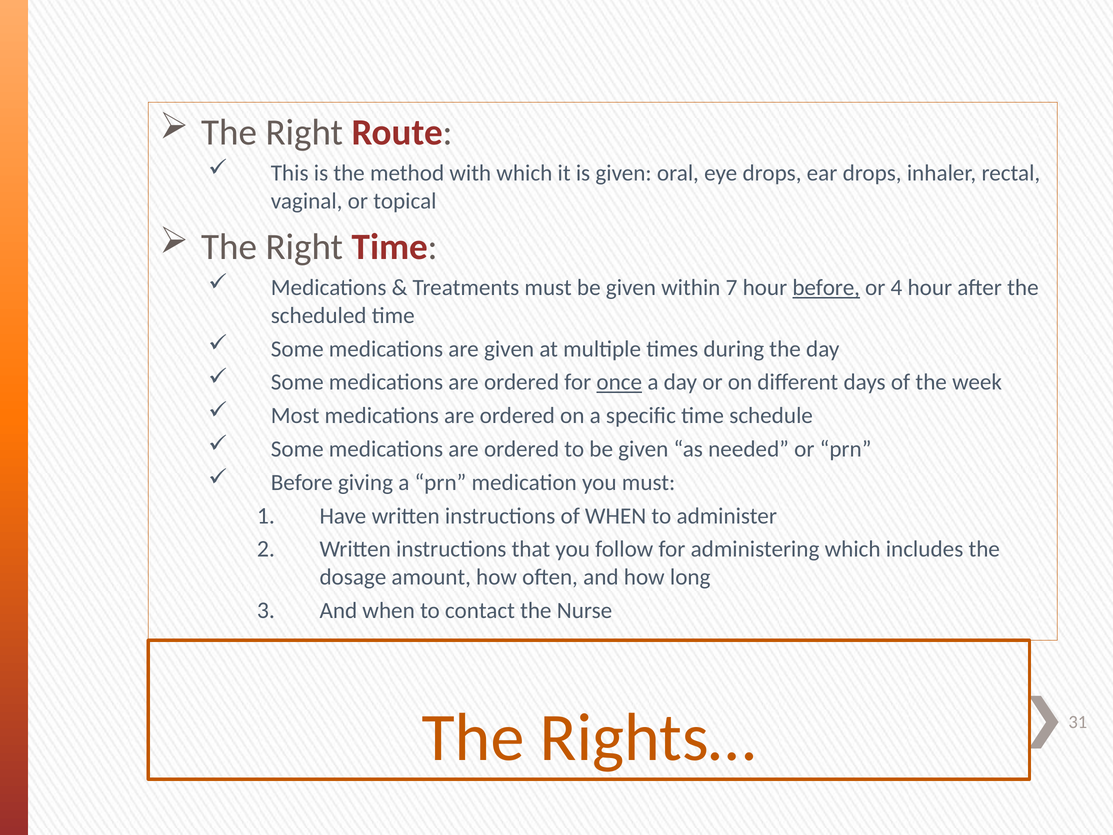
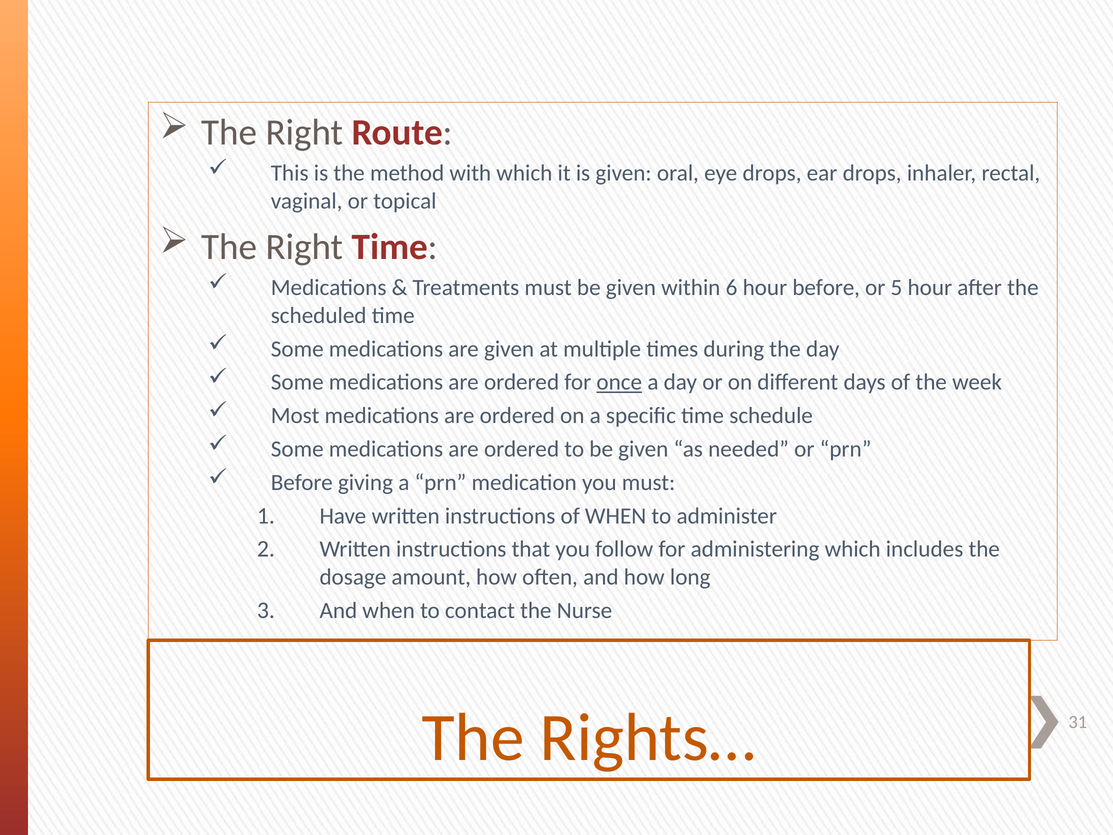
7: 7 -> 6 (731, 288)
before underline: present -> none (826, 288)
4: 4 -> 5 (896, 288)
